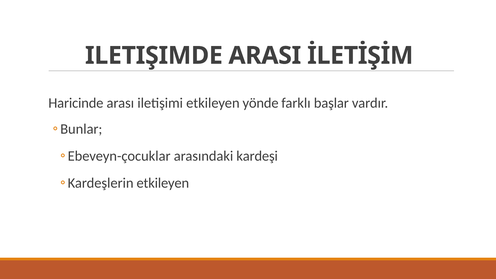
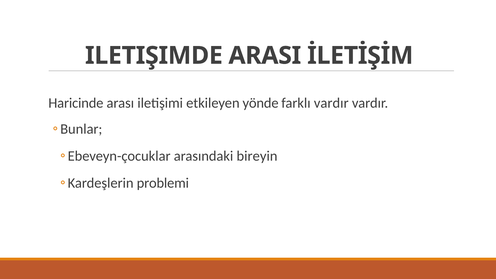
farklı başlar: başlar -> vardır (331, 103)
kardeşi: kardeşi -> bireyin (257, 156)
etkileyen: etkileyen -> problemi (163, 183)
